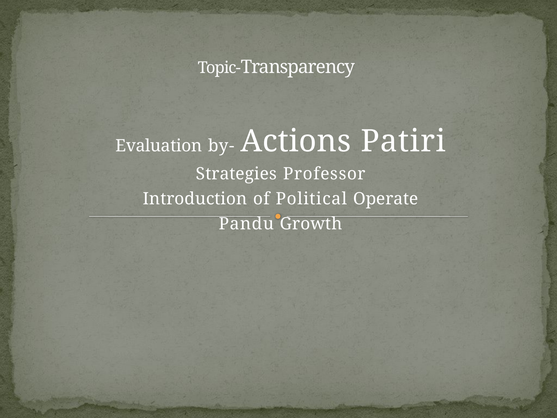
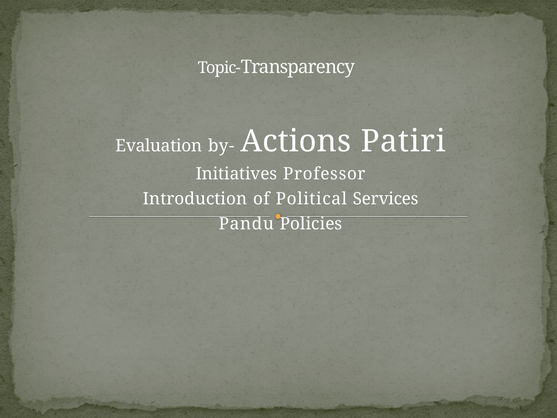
Strategies: Strategies -> Initiatives (236, 174)
Operate: Operate -> Services (386, 199)
Growth: Growth -> Policies (311, 224)
